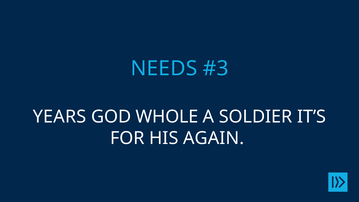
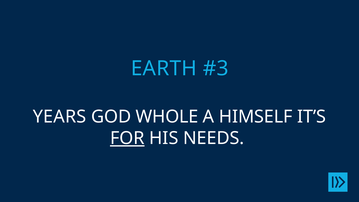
NEEDS: NEEDS -> EARTH (164, 68)
SOLDIER: SOLDIER -> HIMSELF (256, 117)
FOR underline: none -> present (127, 138)
AGAIN: AGAIN -> NEEDS (214, 138)
